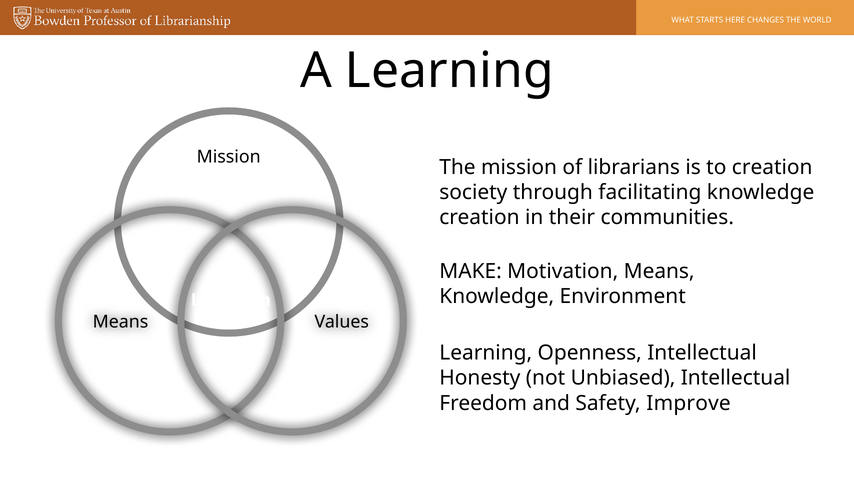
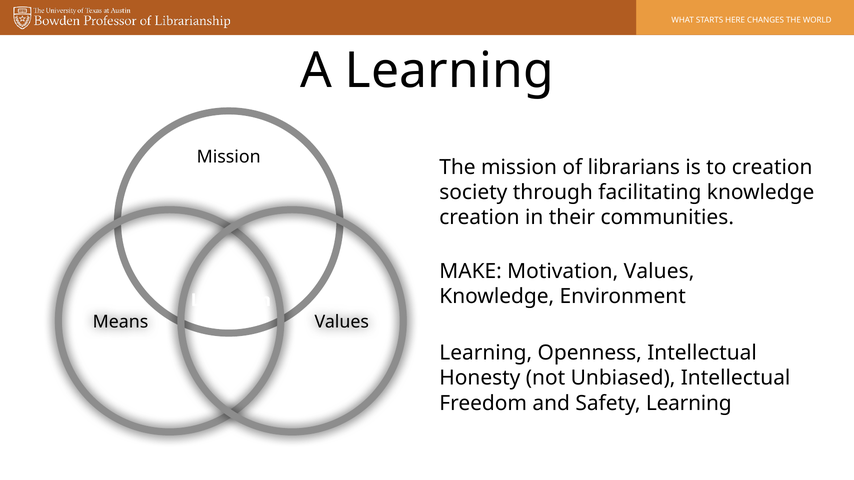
Motivation Means: Means -> Values (659, 272)
Safety Improve: Improve -> Learning (689, 403)
